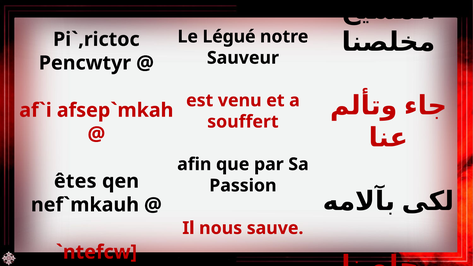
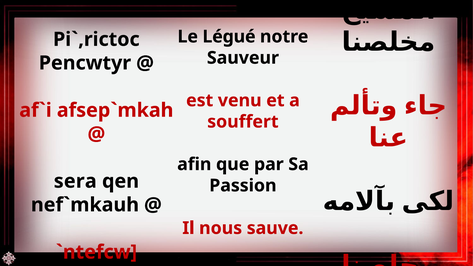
êtes: êtes -> sera (75, 181)
